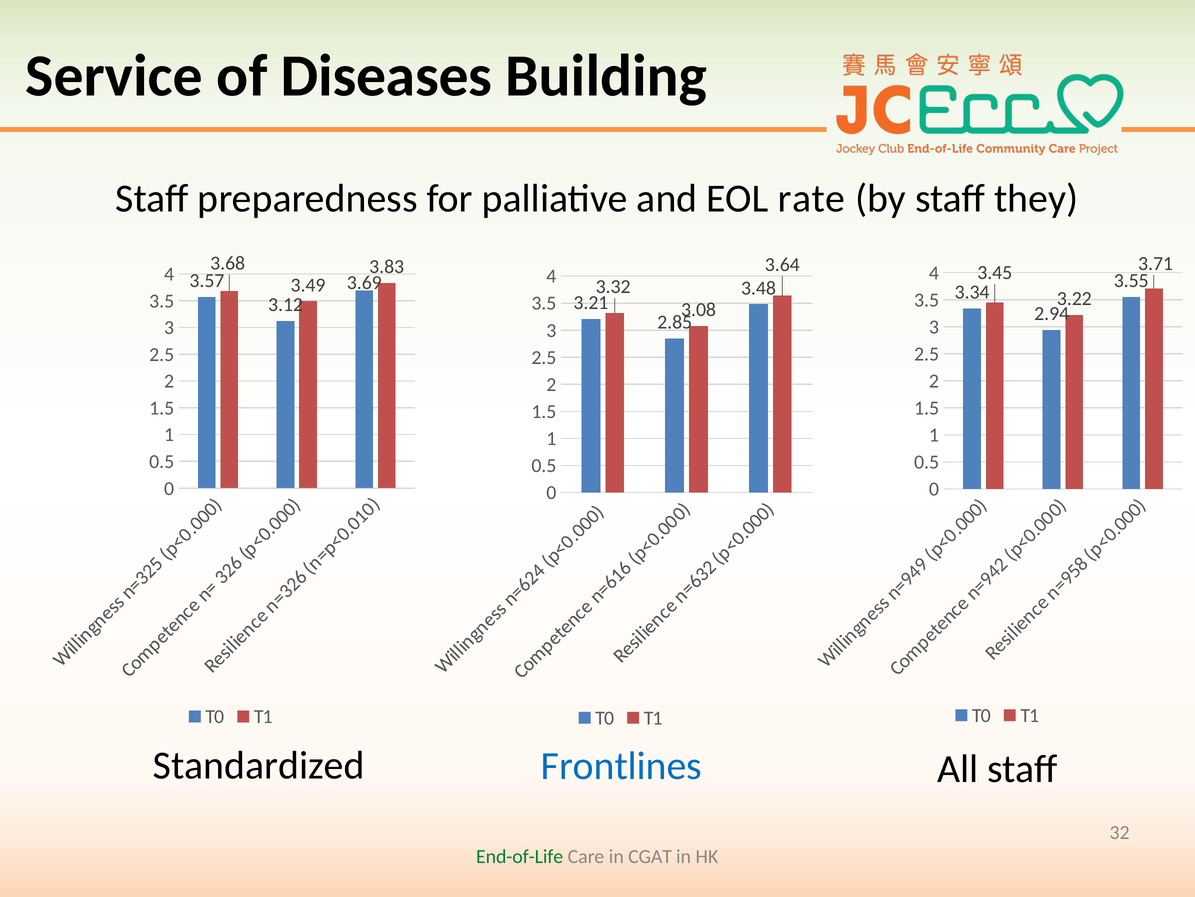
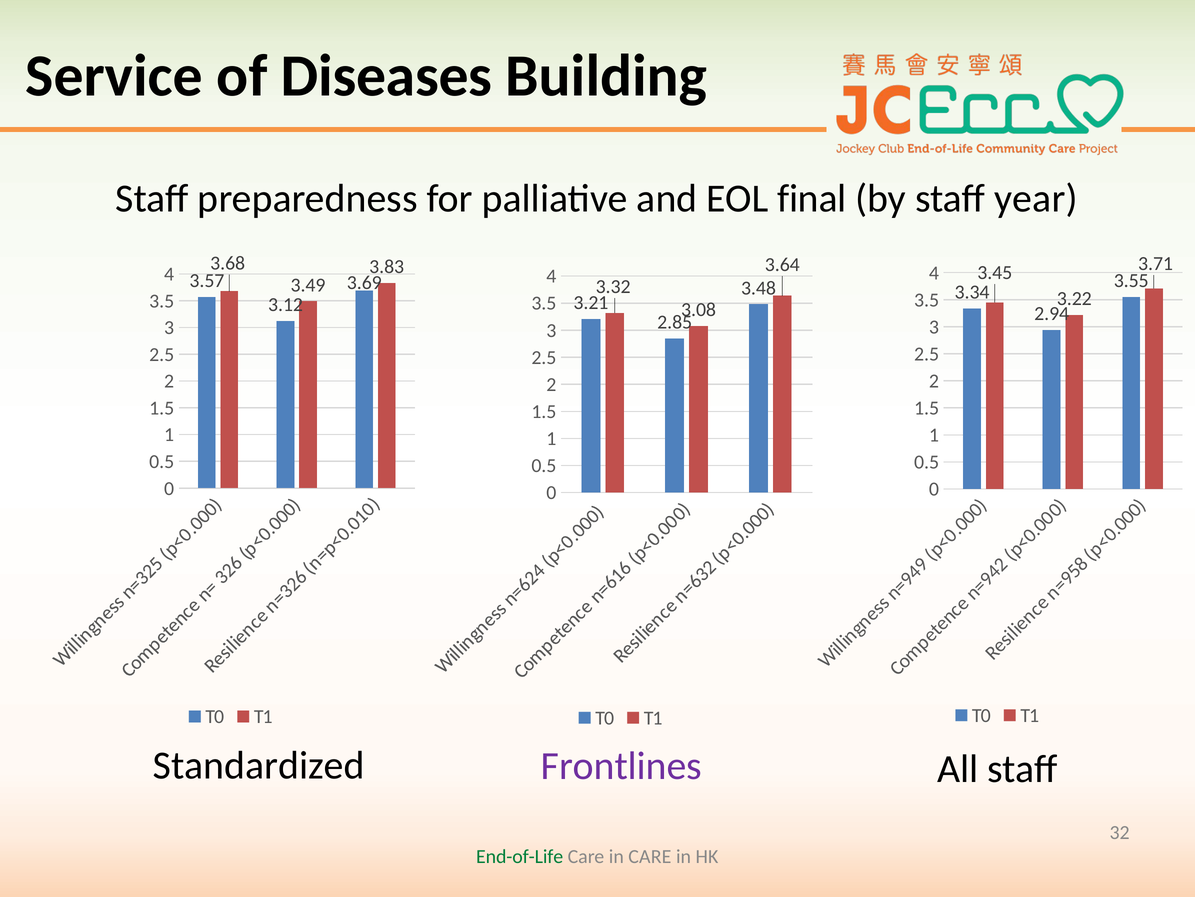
rate: rate -> final (812, 198)
they: they -> year (1036, 198)
Frontlines colour: blue -> purple (621, 766)
in CGAT: CGAT -> CARE (650, 856)
